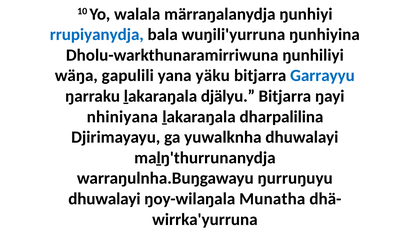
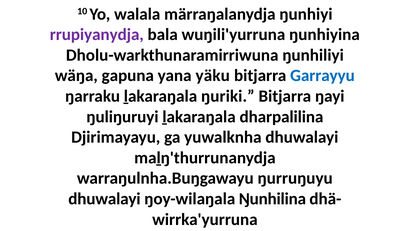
rrupiyanydja colour: blue -> purple (97, 35)
gapulili: gapulili -> gapuna (128, 76)
djälyu: djälyu -> ŋuriki (228, 96)
nhiniyana: nhiniyana -> ŋuliŋuruyi (122, 117)
Munatha: Munatha -> Ŋunhilina (272, 199)
